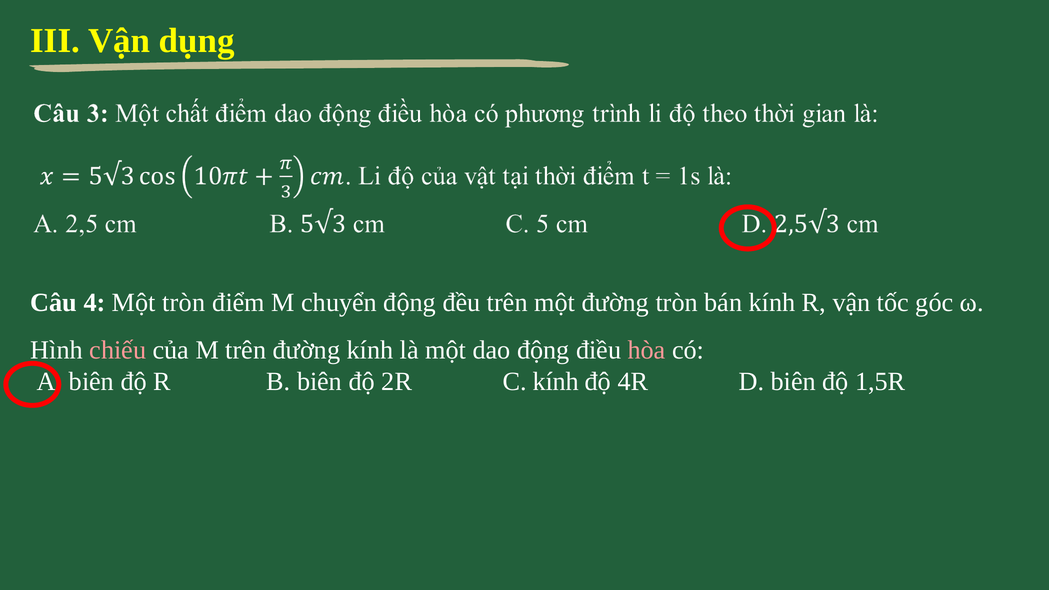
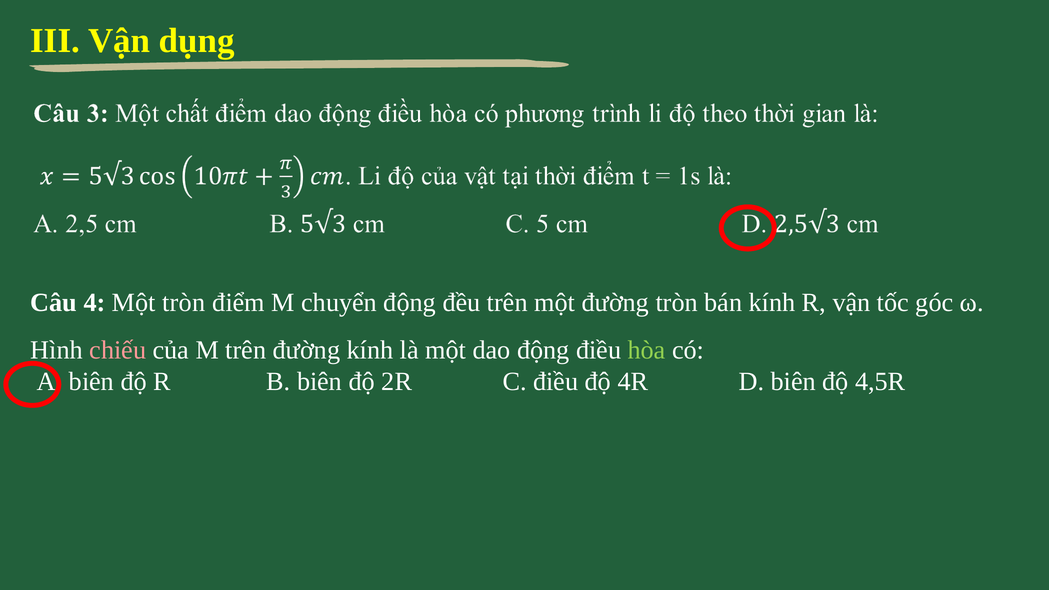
hòa colour: pink -> light green (647, 350)
C kính: kính -> điều (556, 382)
1,5R: 1,5R -> 4,5R (880, 382)
